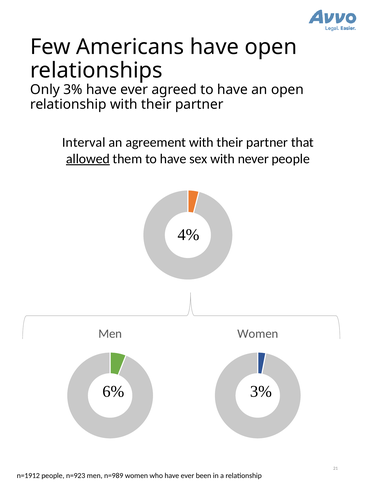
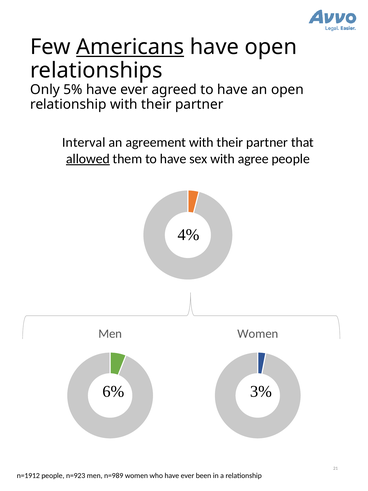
Americans underline: none -> present (130, 47)
Only 3%: 3% -> 5% (73, 90)
never: never -> agree (253, 159)
